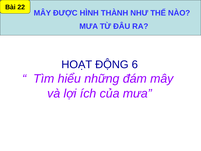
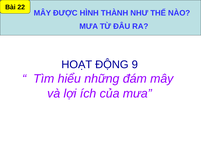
6: 6 -> 9 (135, 64)
